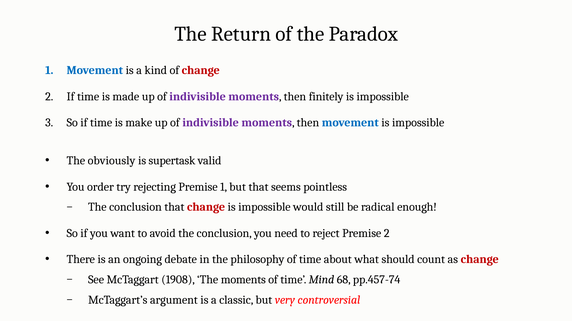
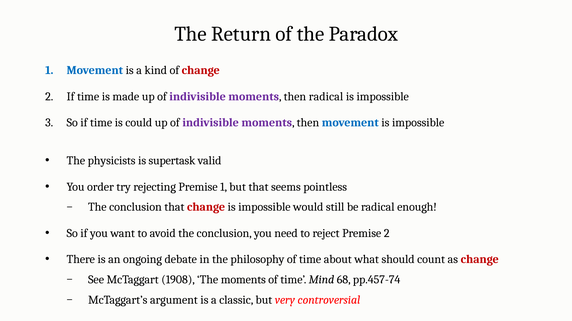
then finitely: finitely -> radical (326, 97)
make: make -> could (139, 123)
obviously: obviously -> physicists (112, 161)
